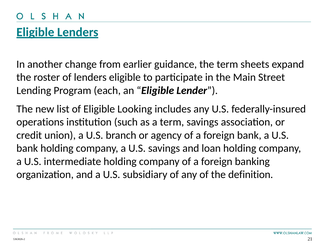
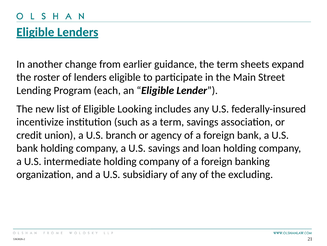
operations: operations -> incentivize (40, 122)
definition: definition -> excluding (251, 174)
